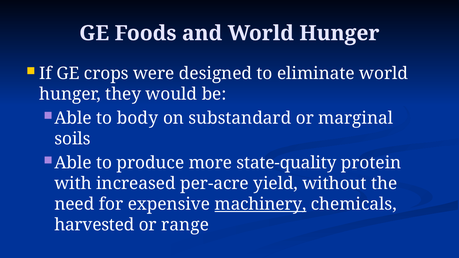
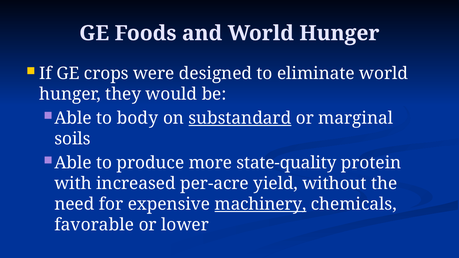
substandard underline: none -> present (240, 118)
harvested: harvested -> favorable (94, 225)
range: range -> lower (185, 225)
